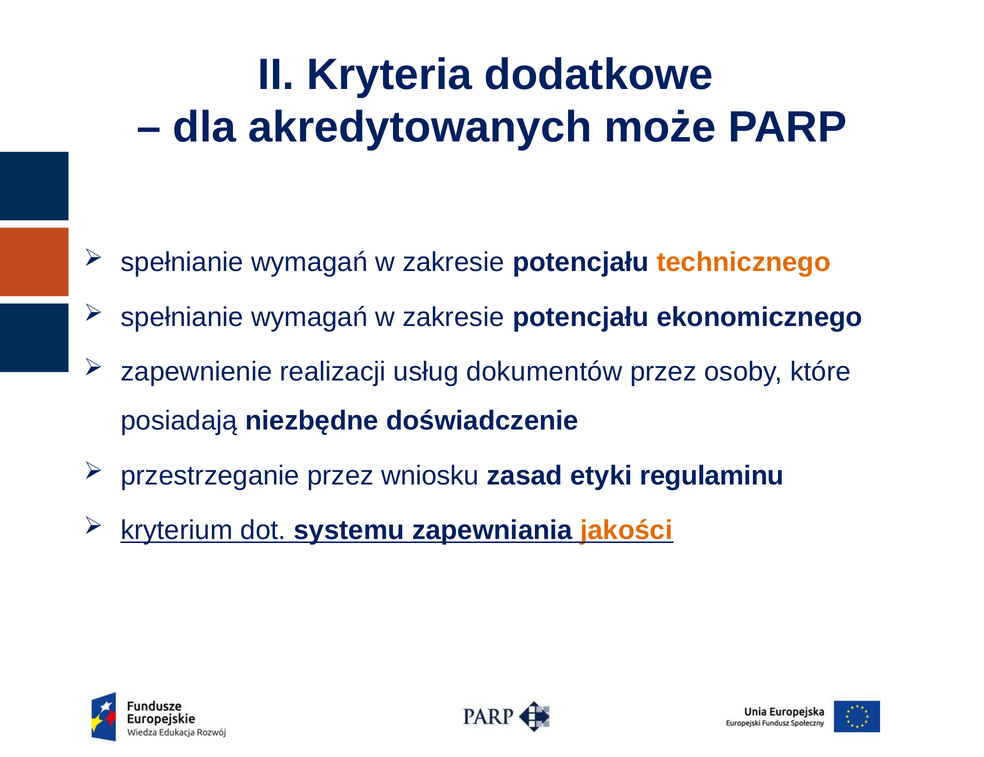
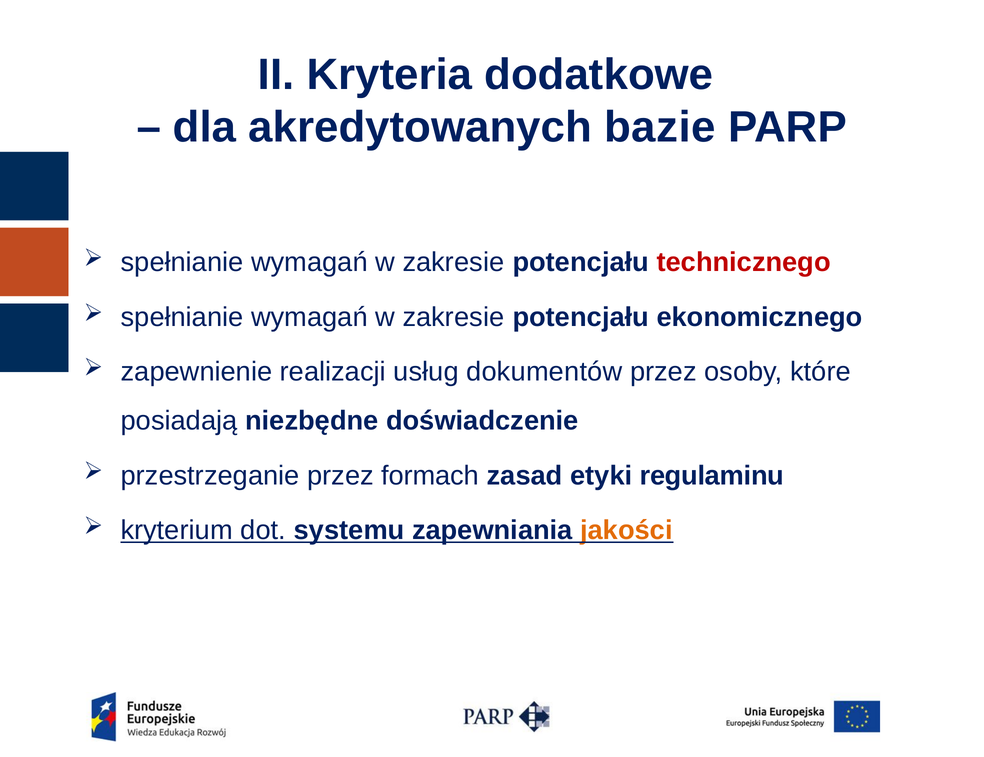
może: może -> bazie (660, 127)
technicznego colour: orange -> red (744, 262)
wniosku: wniosku -> formach (430, 476)
